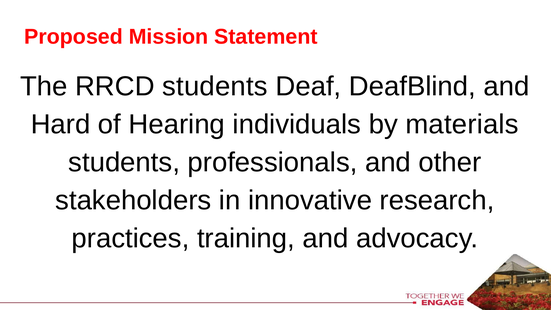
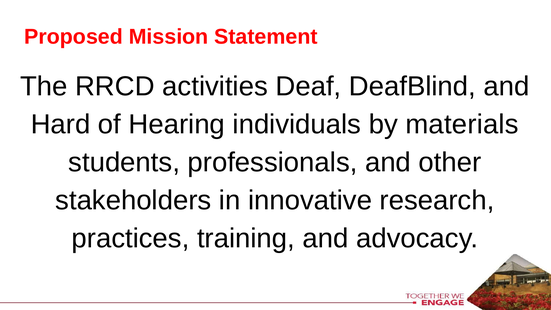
RRCD students: students -> activities (215, 86)
